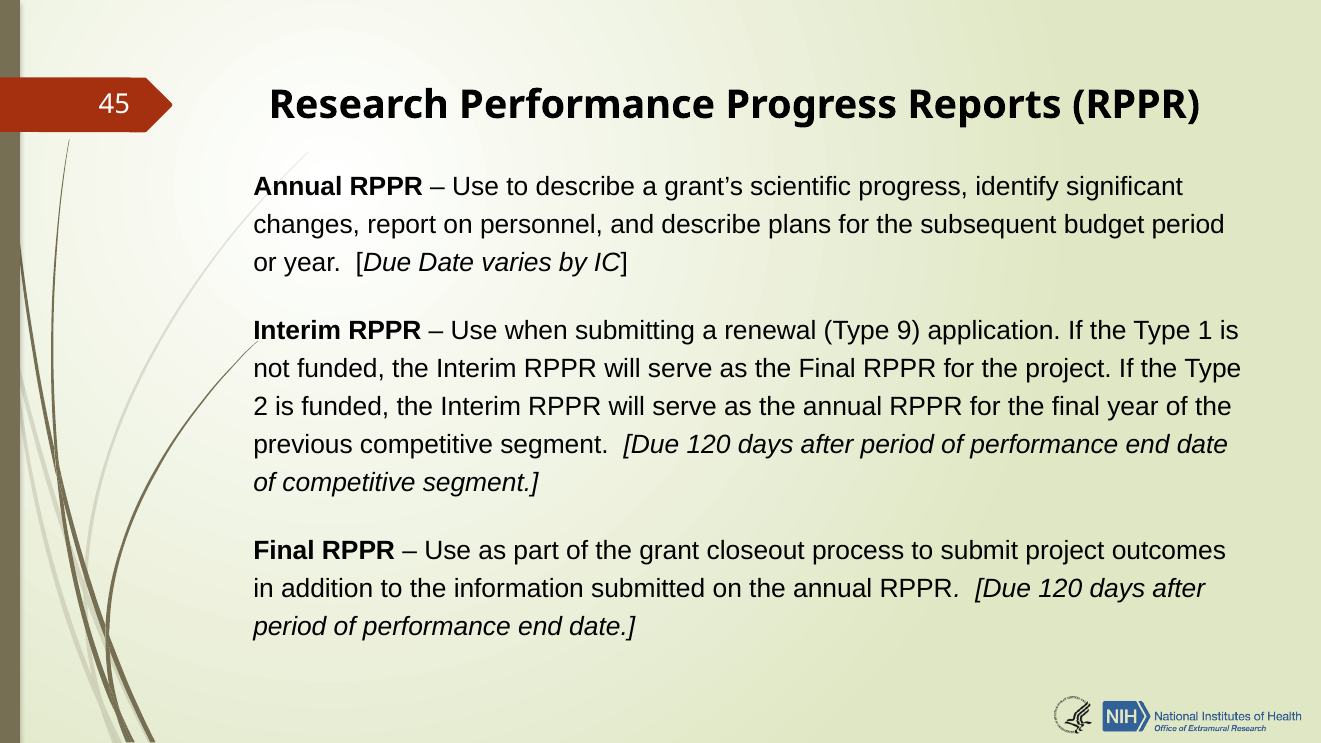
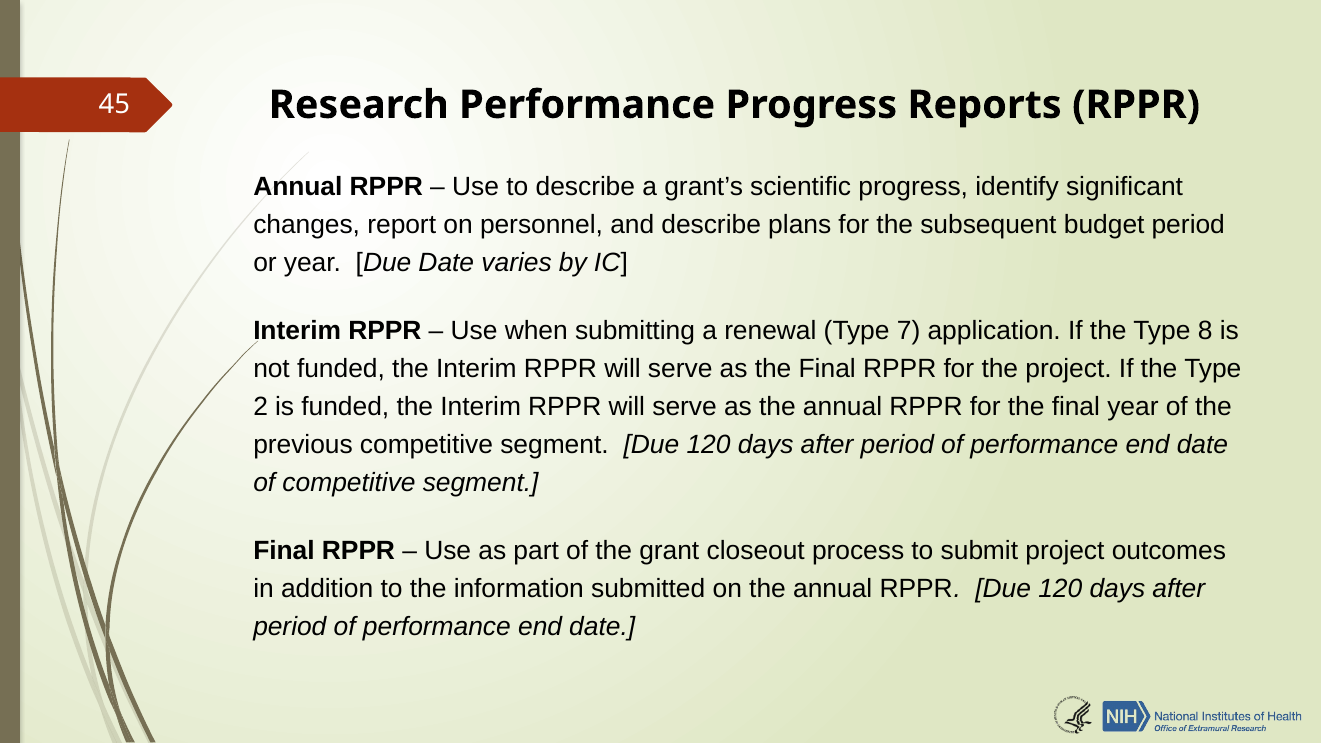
9: 9 -> 7 (909, 331)
1: 1 -> 8 (1205, 331)
